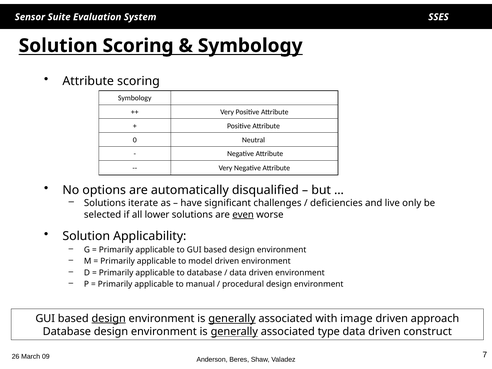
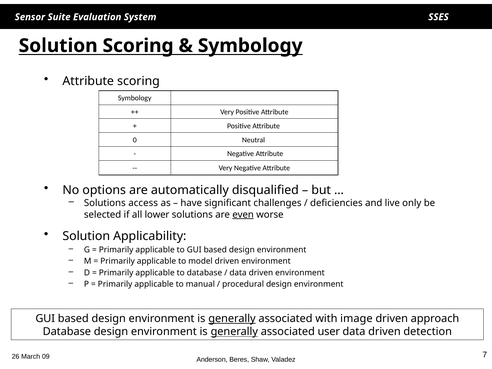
iterate: iterate -> access (143, 203)
design underline: present -> none (109, 318)
type: type -> user (329, 332)
construct: construct -> detection (428, 332)
